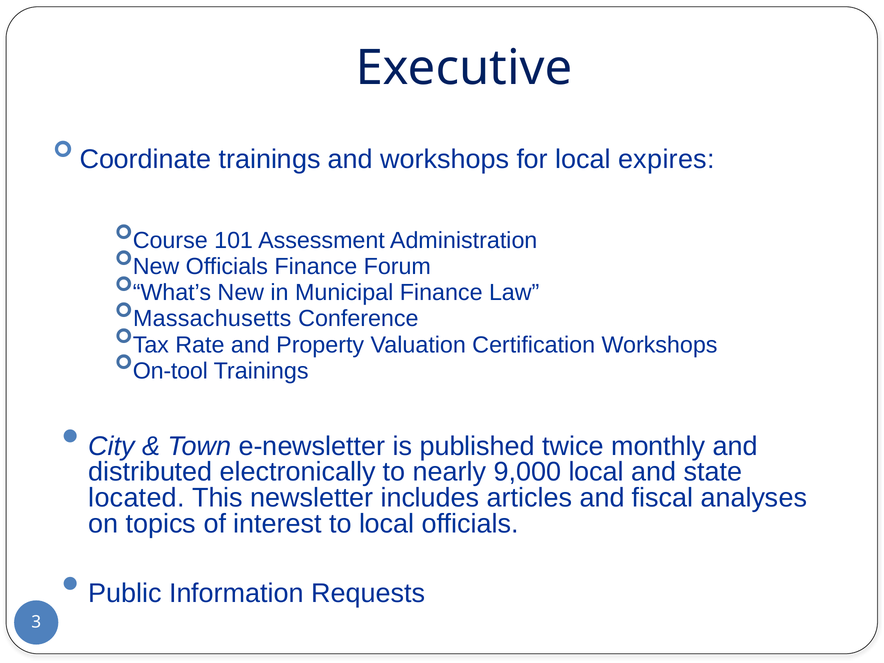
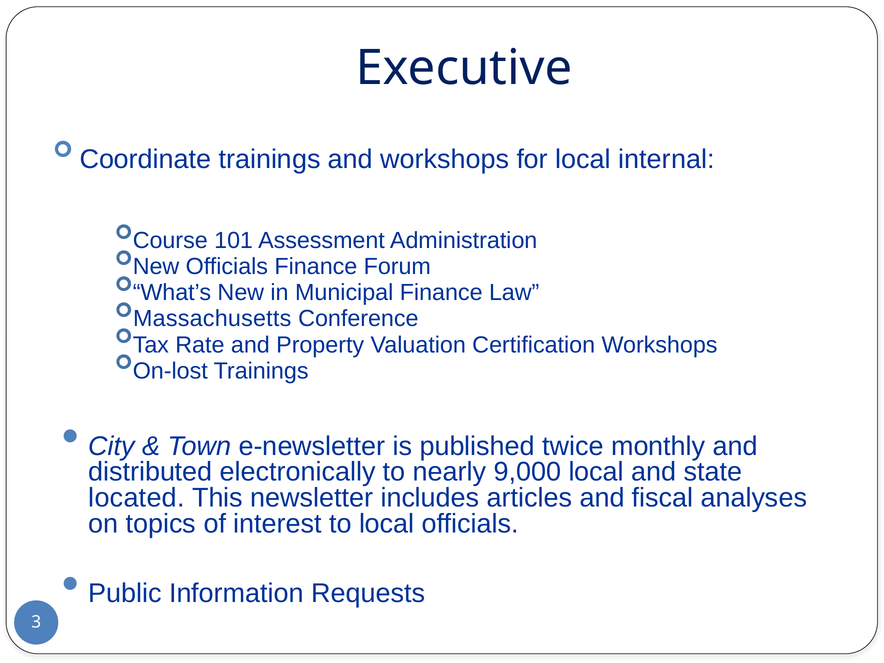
expires: expires -> internal (666, 159)
On-tool: On-tool -> On-lost (170, 371)
